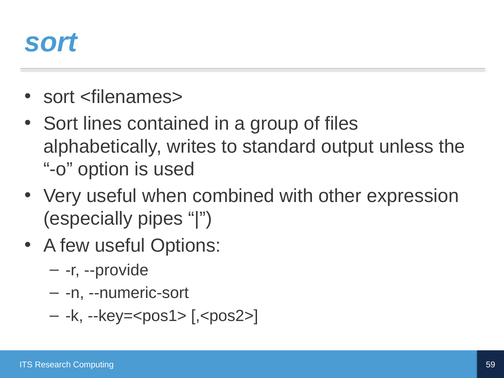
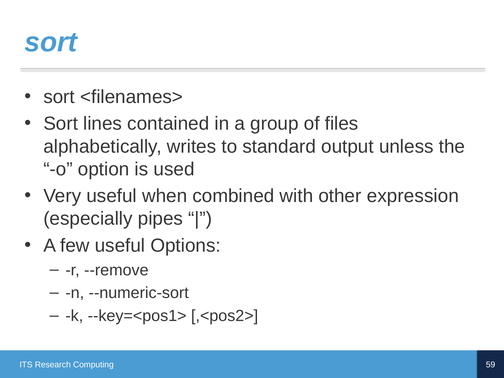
--provide: --provide -> --remove (116, 270)
